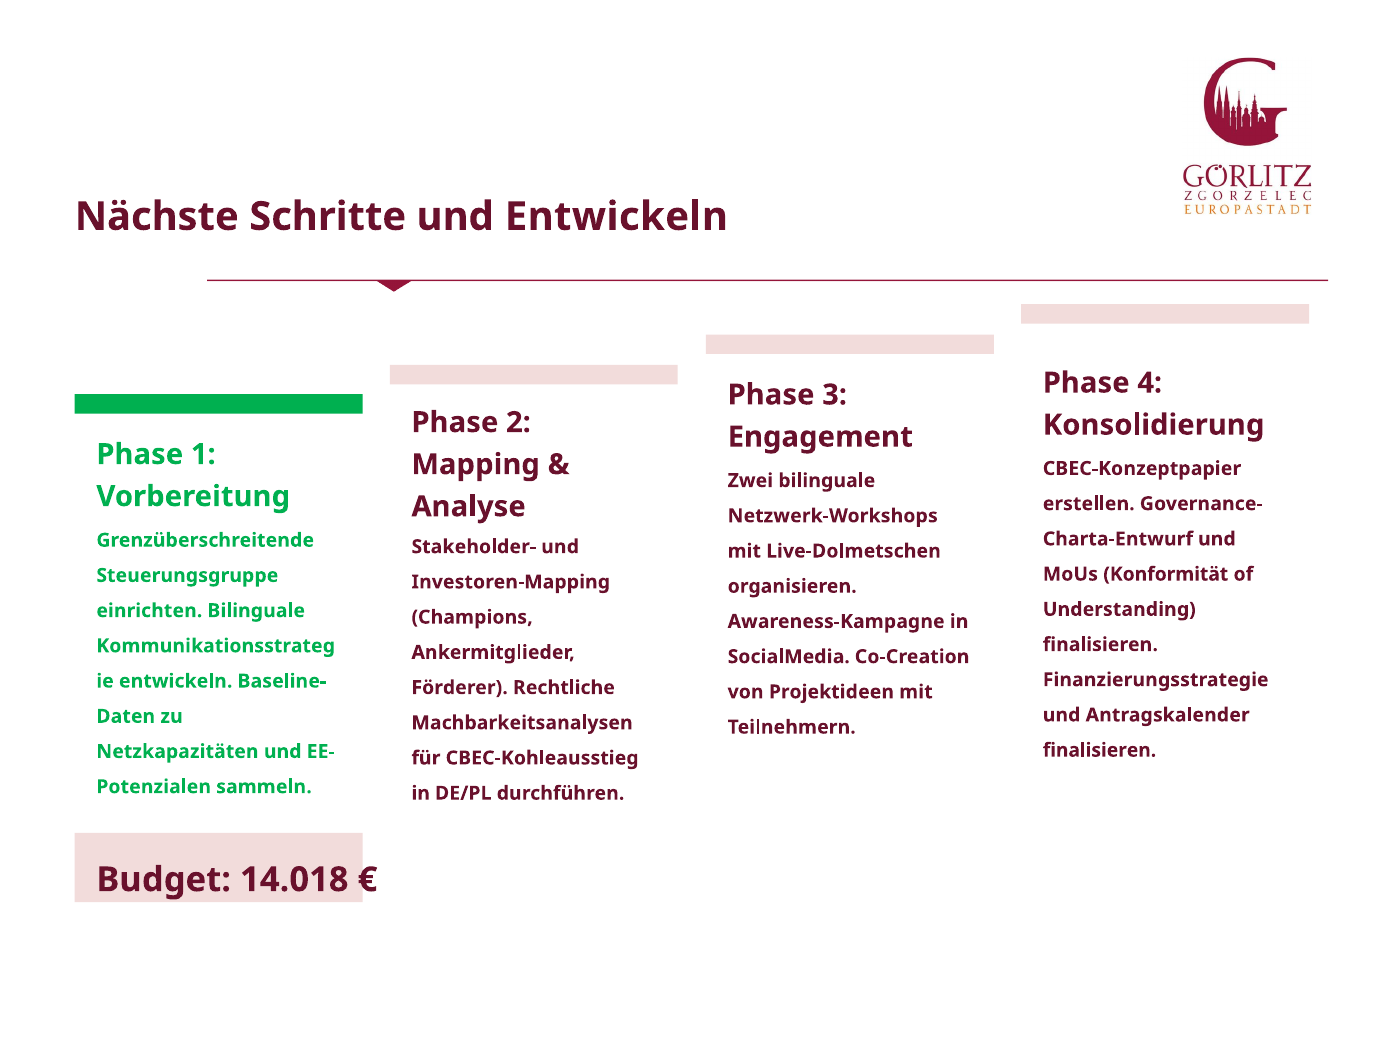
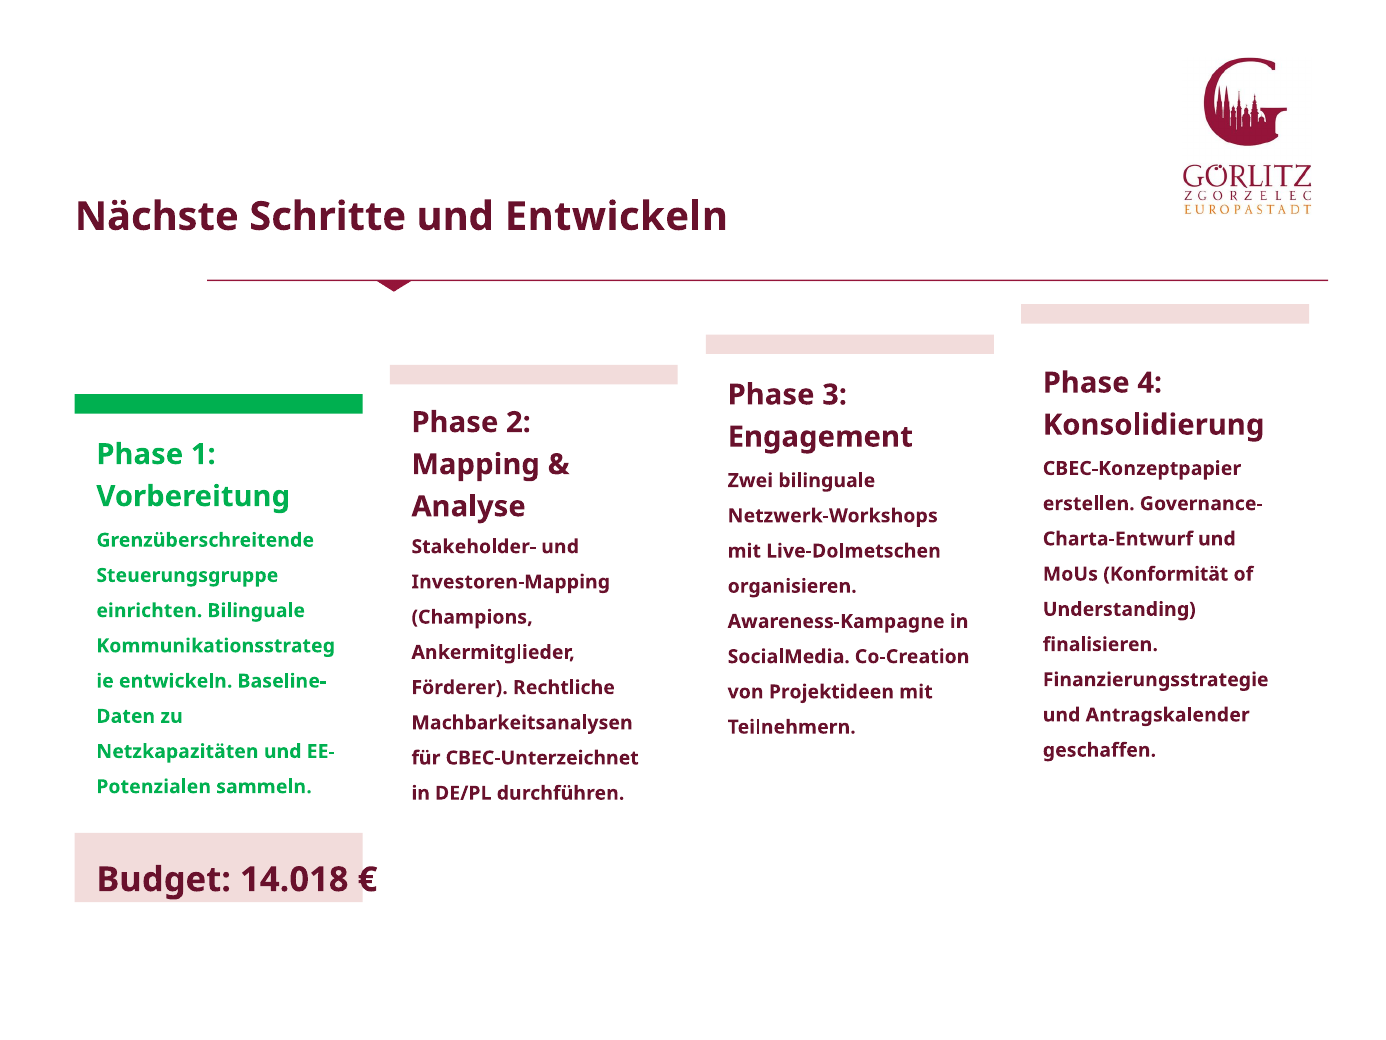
finalisieren: finalisieren -> geschaffen (1099, 750)
CBEC-Kohleausstieg: CBEC-Kohleausstieg -> CBEC-Unterzeichnet (542, 758)
